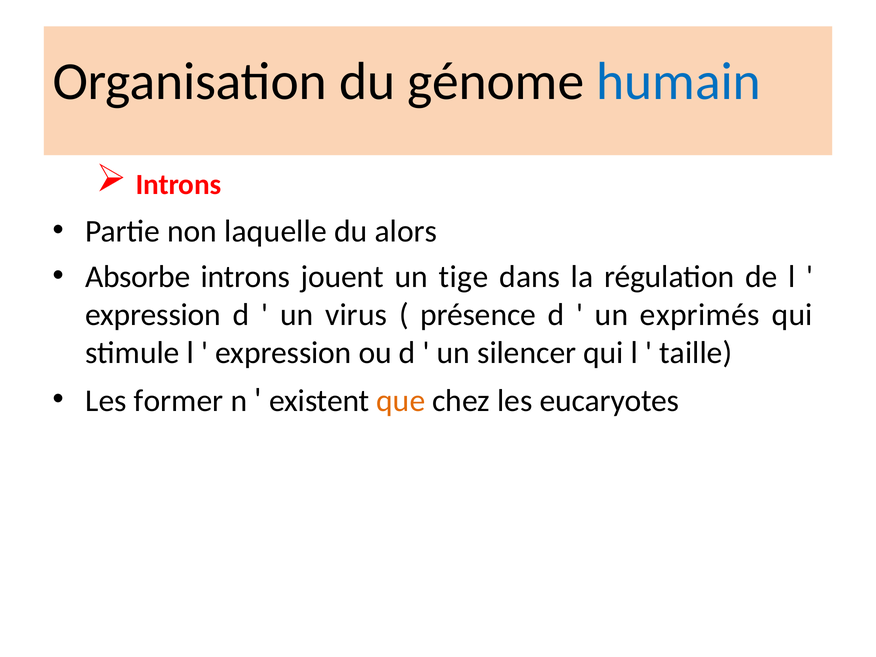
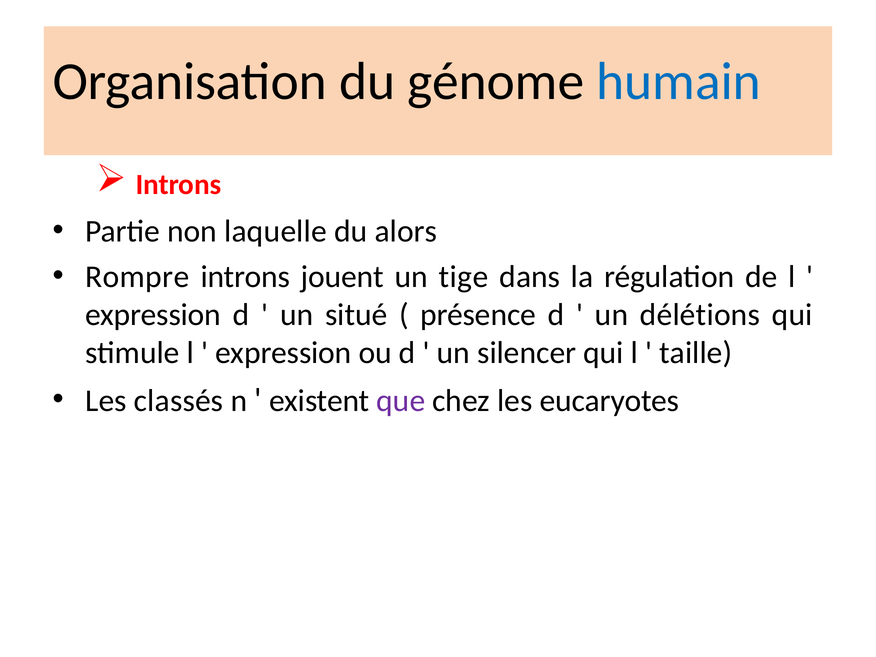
Absorbe: Absorbe -> Rompre (137, 277)
virus: virus -> situé (356, 315)
exprimés: exprimés -> délétions (700, 315)
former: former -> classés (179, 401)
que colour: orange -> purple (401, 401)
